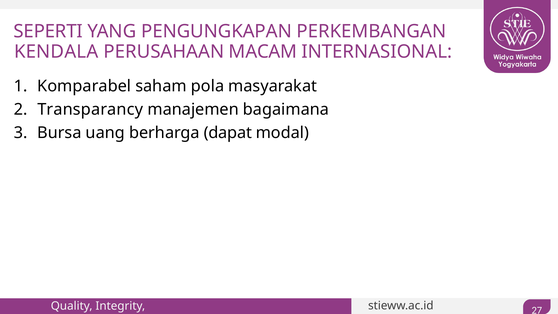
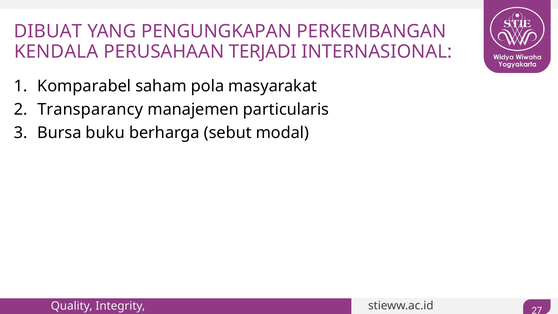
SEPERTI: SEPERTI -> DIBUAT (48, 31)
MACAM: MACAM -> TERJADI (263, 52)
bagaimana: bagaimana -> particularis (286, 109)
uang: uang -> buku (105, 133)
dapat: dapat -> sebut (228, 133)
